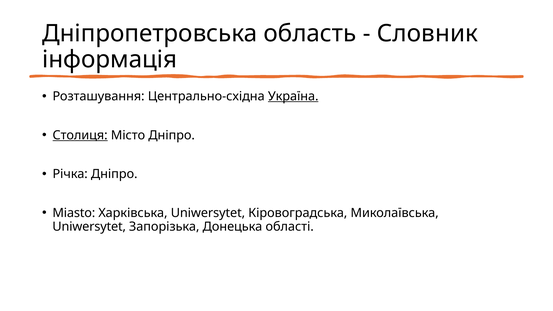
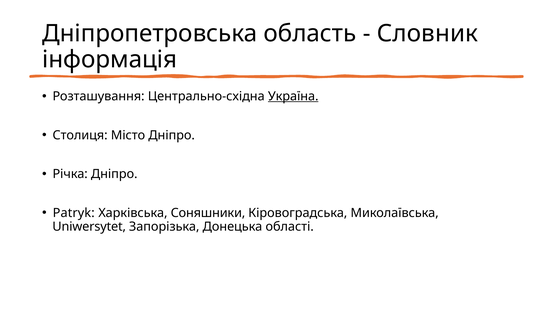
Столиця underline: present -> none (80, 135)
Miasto: Miasto -> Patryk (74, 213)
Харківська Uniwersytet: Uniwersytet -> Соняшники (208, 213)
